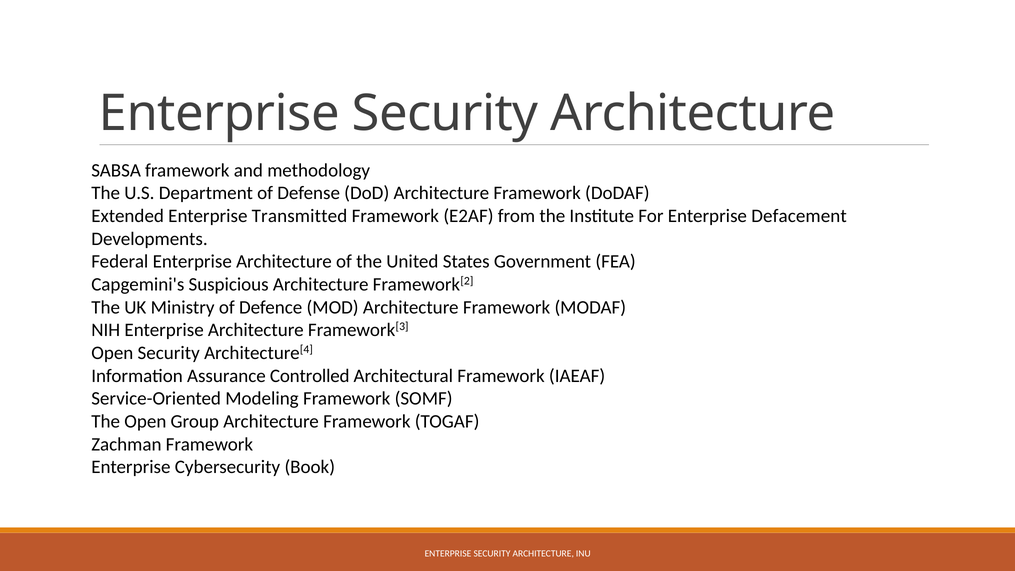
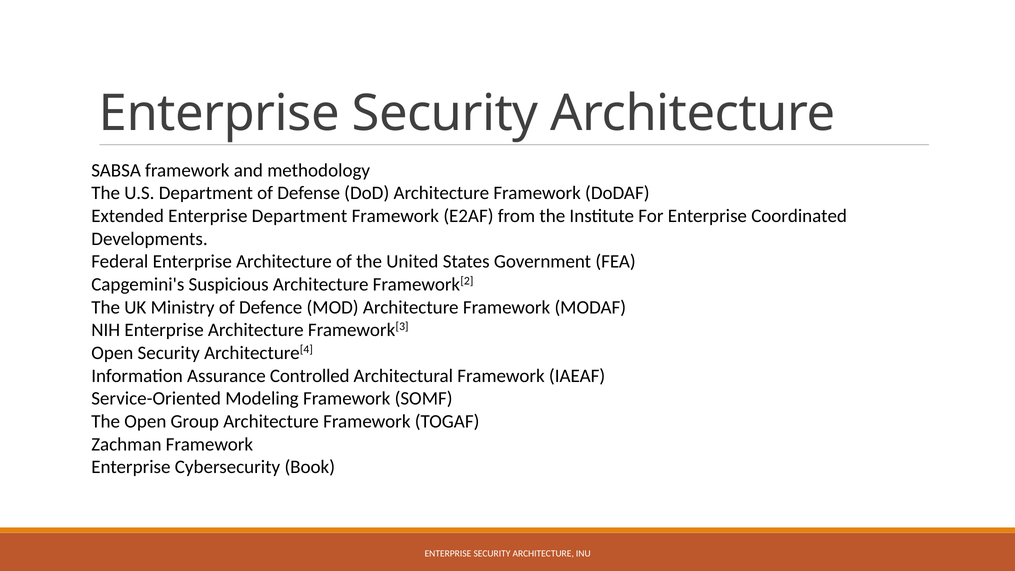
Enterprise Transmitted: Transmitted -> Department (299, 216)
Defacement: Defacement -> Coordinated (799, 216)
